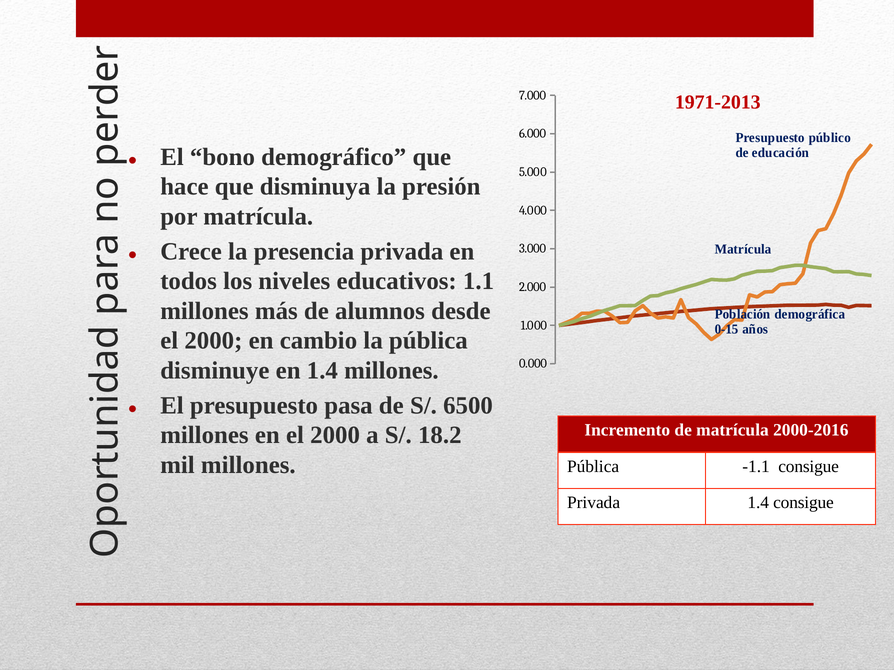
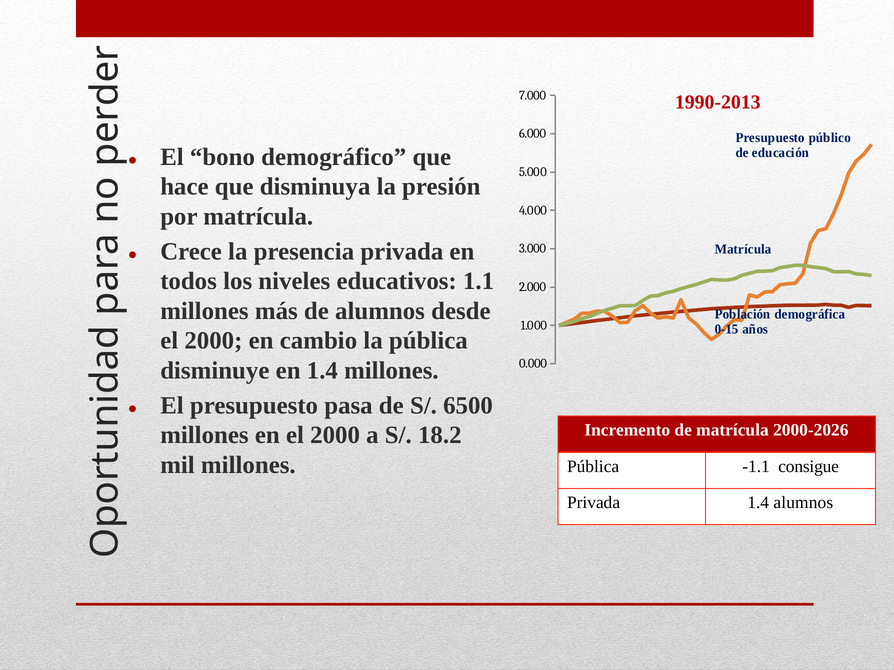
1971-2013: 1971-2013 -> 1990-2013 (718, 102)
2000-2016: 2000-2016 -> 2000-2026 (811, 431)
1.4 consigue: consigue -> alumnos (803, 503)
